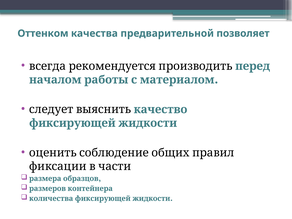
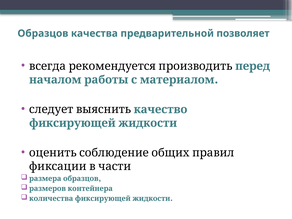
Оттенком: Оттенком -> Образцов (43, 33)
